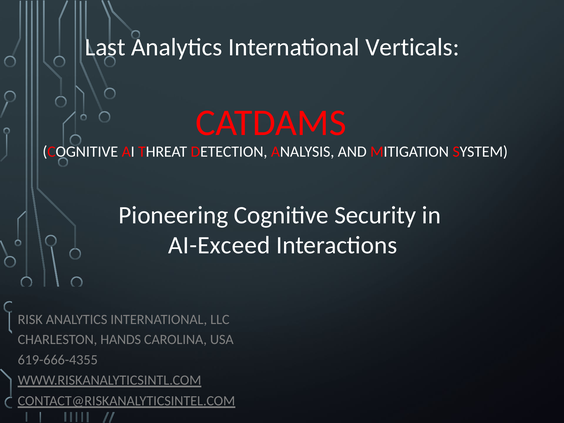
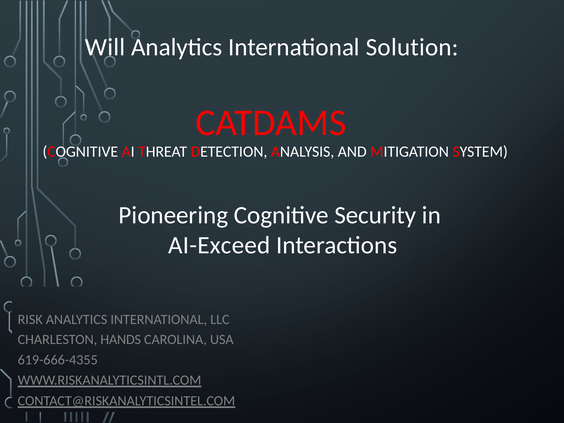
Last: Last -> Will (105, 47)
Verticals: Verticals -> Solution (412, 47)
